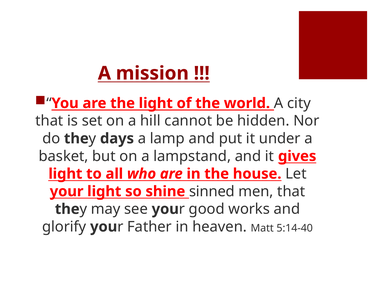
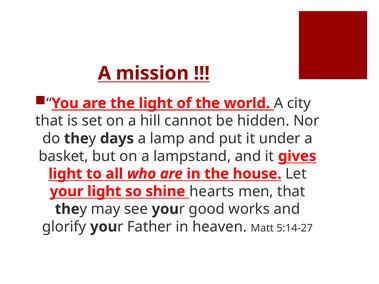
sinned: sinned -> hearts (212, 192)
5:14-40: 5:14-40 -> 5:14-27 (295, 228)
